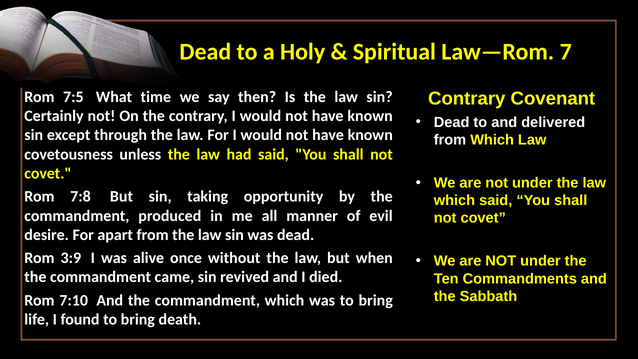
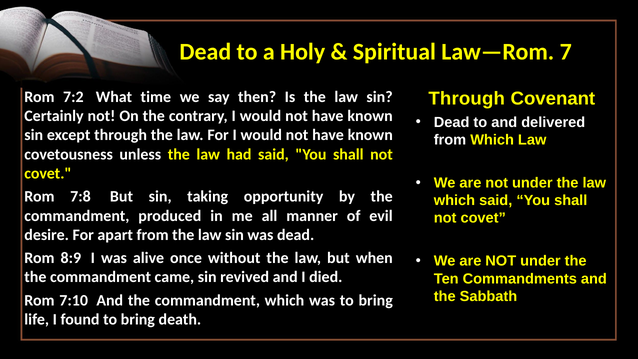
Contrary: Contrary -> Through (467, 99)
7:5: 7:5 -> 7:2 (73, 97)
3:9: 3:9 -> 8:9 (71, 258)
